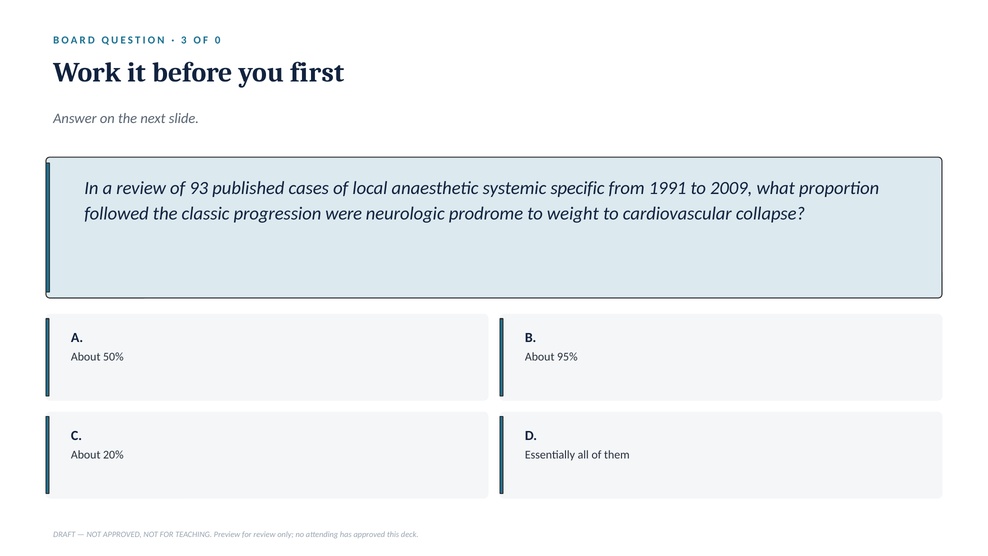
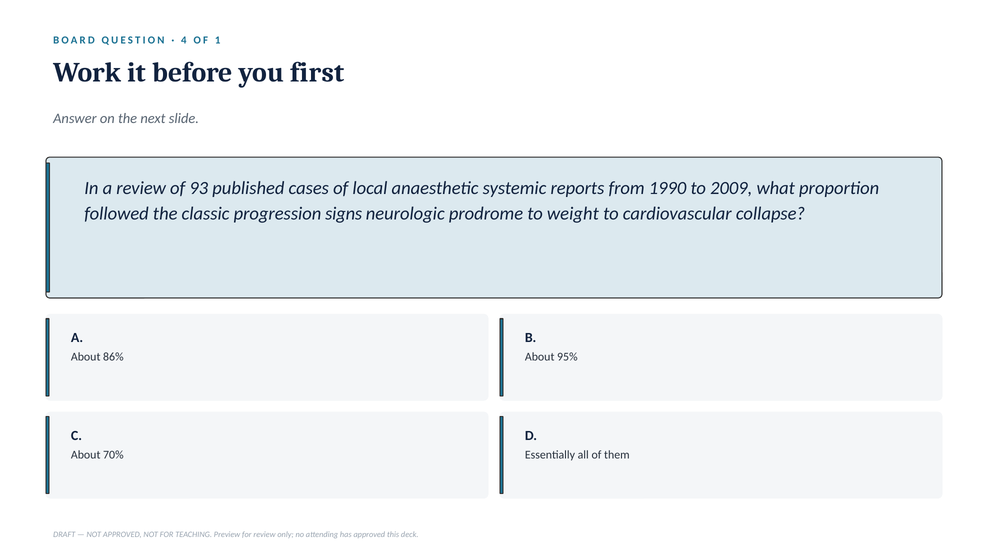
3: 3 -> 4 (184, 40)
0: 0 -> 1 (218, 40)
specific: specific -> reports (577, 188)
1991: 1991 -> 1990 (668, 188)
were: were -> signs (344, 213)
50%: 50% -> 86% (113, 357)
20%: 20% -> 70% (113, 455)
